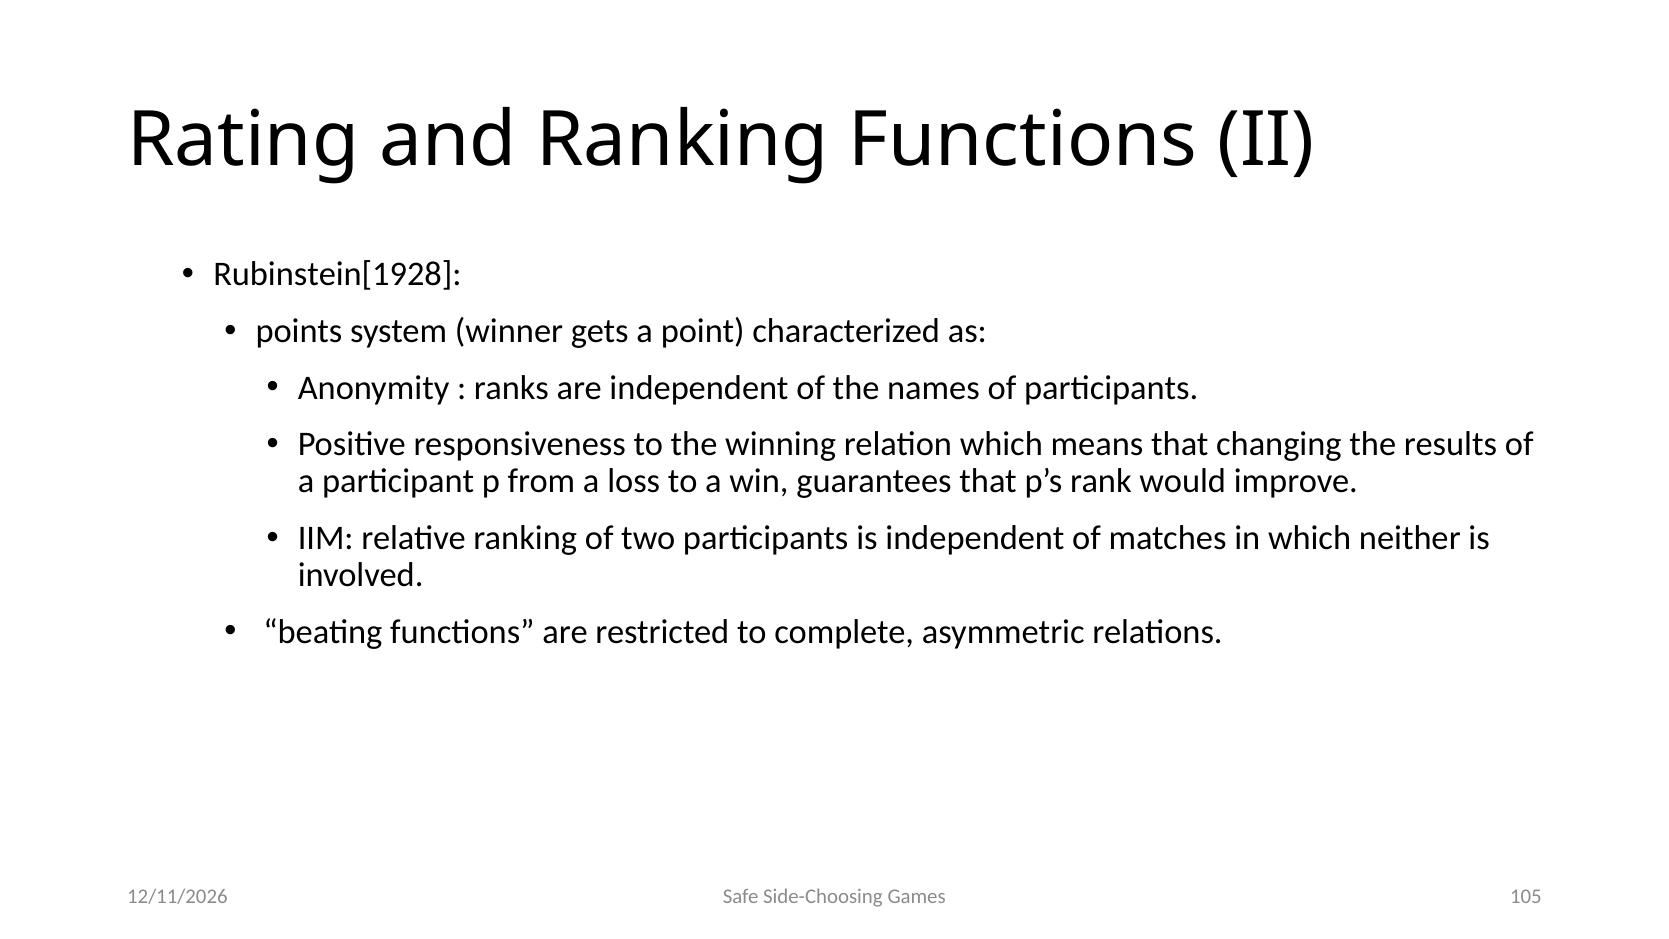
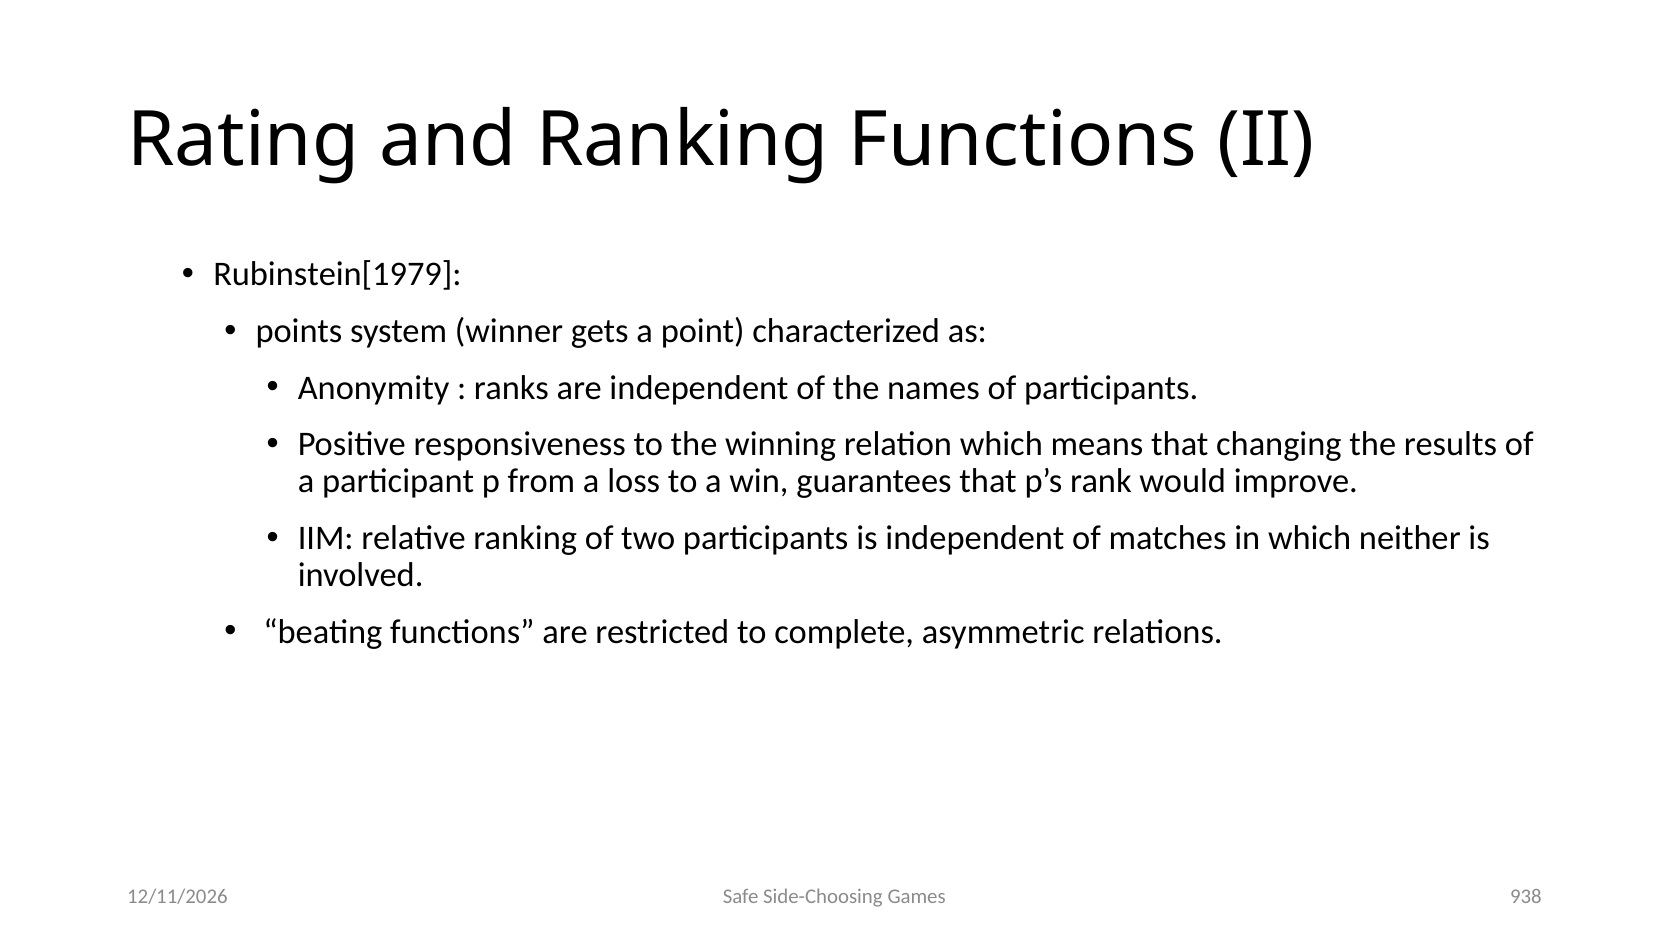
Rubinstein[1928: Rubinstein[1928 -> Rubinstein[1979 (337, 275)
105: 105 -> 938 (1526, 896)
